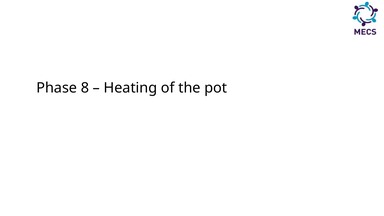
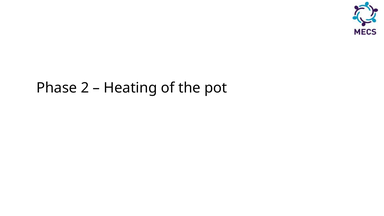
8: 8 -> 2 (85, 88)
